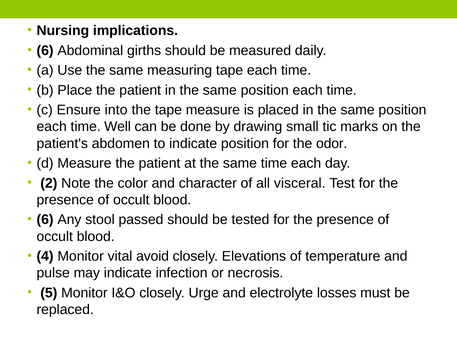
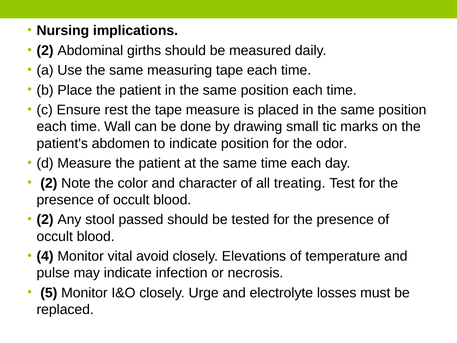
6: 6 -> 2 (45, 50)
into: into -> rest (116, 110)
Well: Well -> Wall (118, 127)
visceral: visceral -> treating (300, 183)
6: 6 -> 2 (45, 219)
